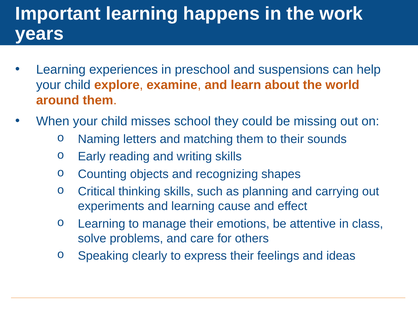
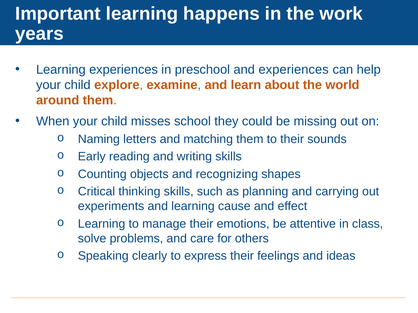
and suspensions: suspensions -> experiences (294, 70)
